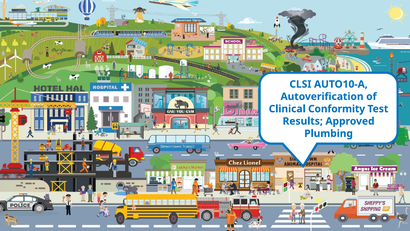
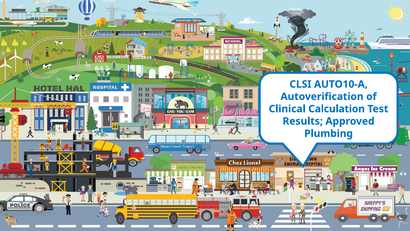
Conformity: Conformity -> Calculation (337, 109)
